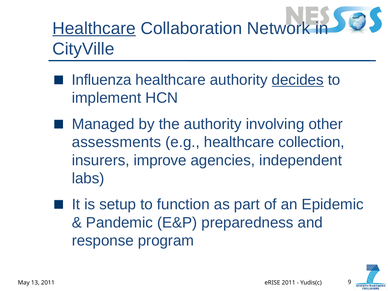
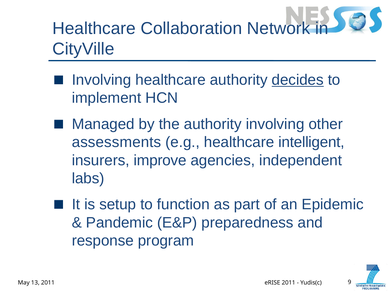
Healthcare underline: present -> none (94, 28)
Influenza: Influenza -> Involving (101, 80)
collection: collection -> intelligent (312, 142)
